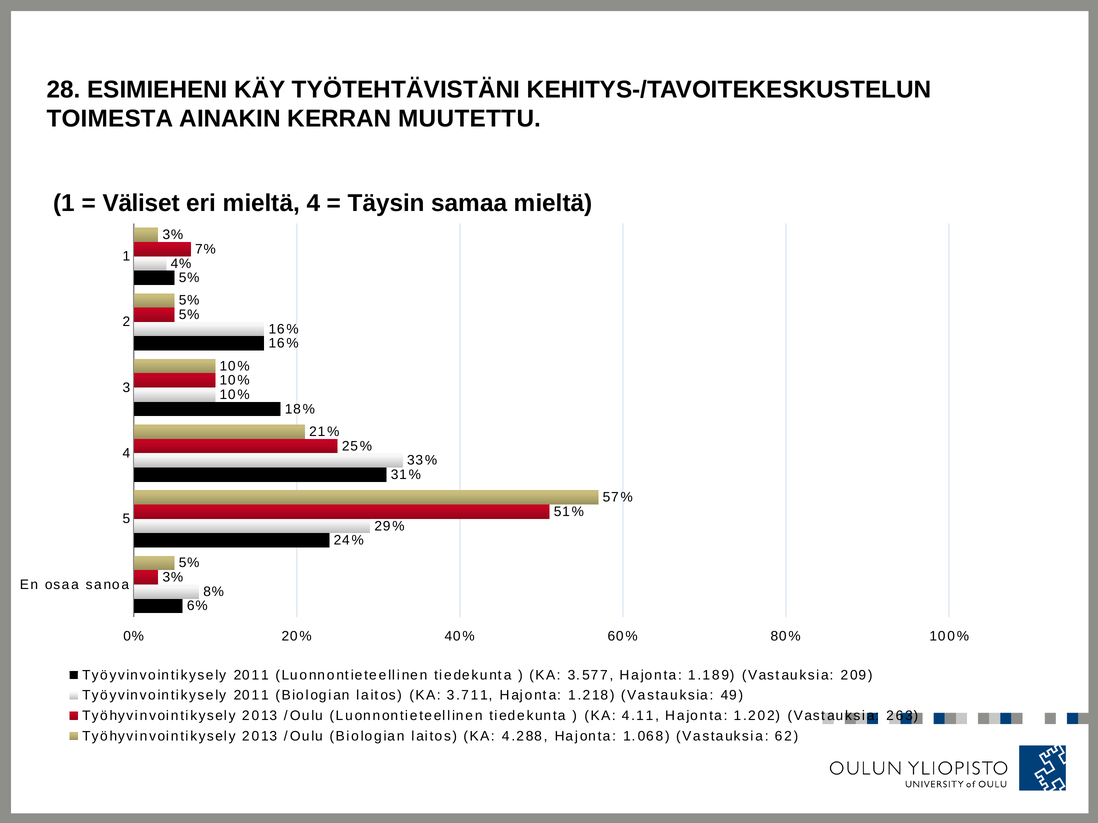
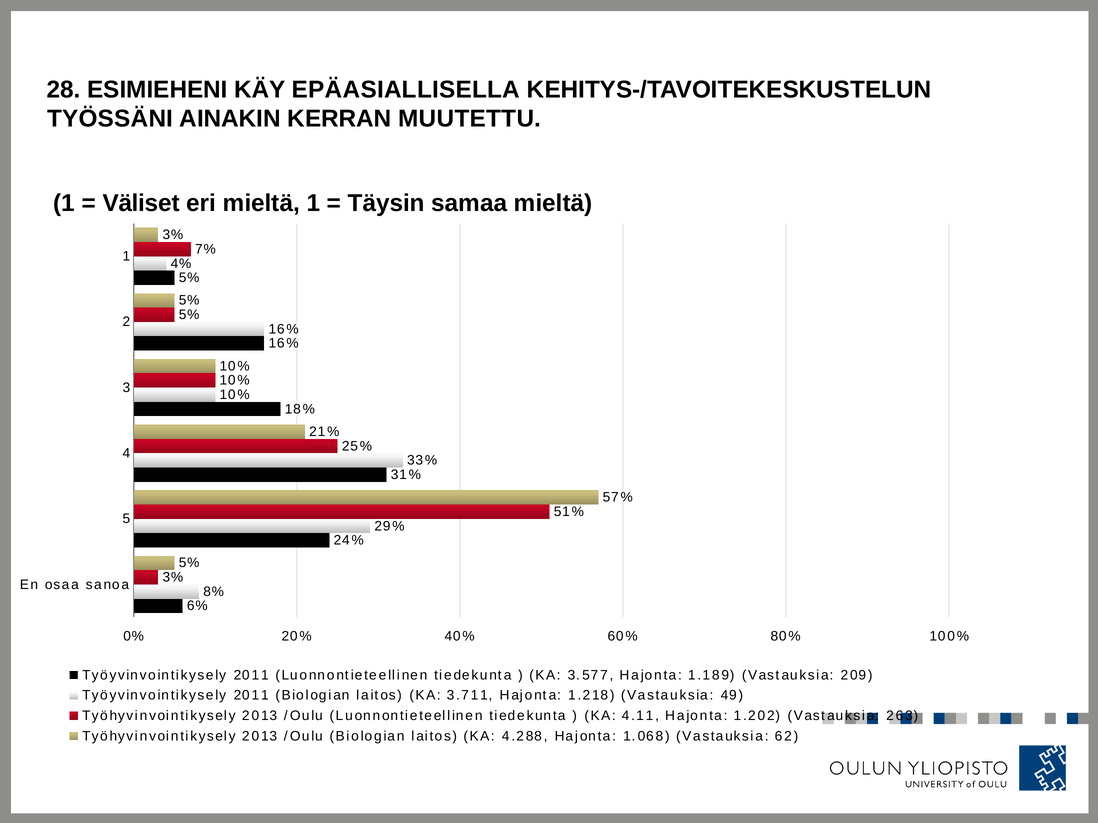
TYÖTEHTÄVISTÄNI: TYÖTEHTÄVISTÄNI -> EPÄASIALLISELLA (406, 90)
TOIMESTA: TOIMESTA -> TYÖSSÄNI (110, 119)
eri mieltä 4: 4 -> 1 (313, 203)
